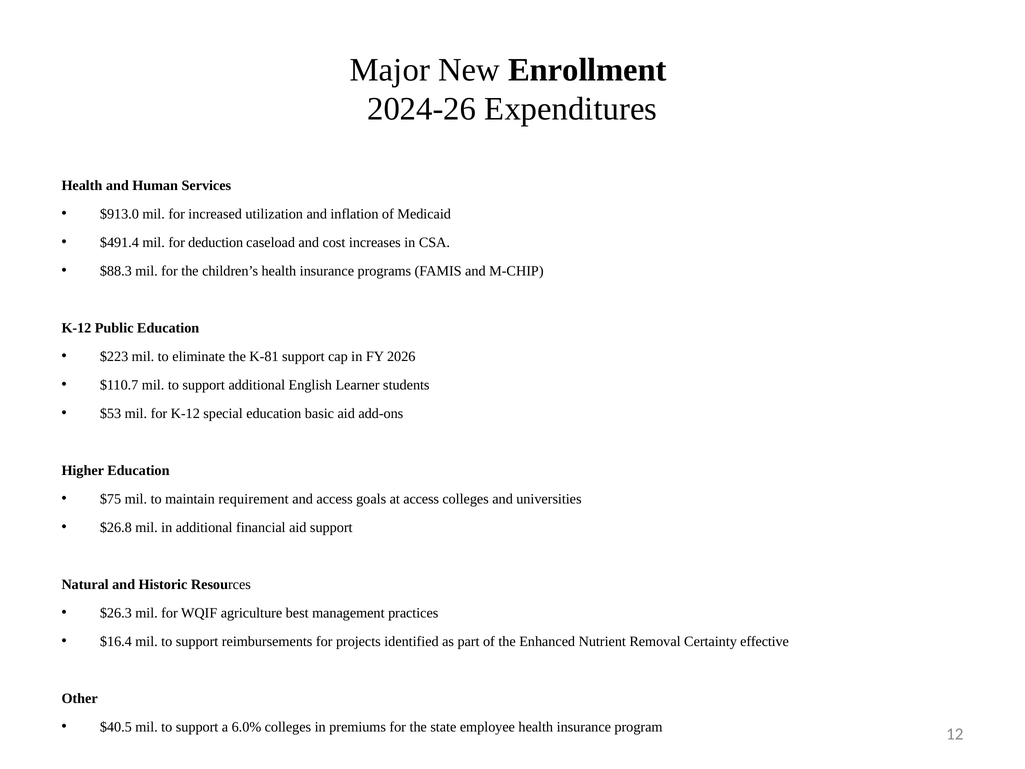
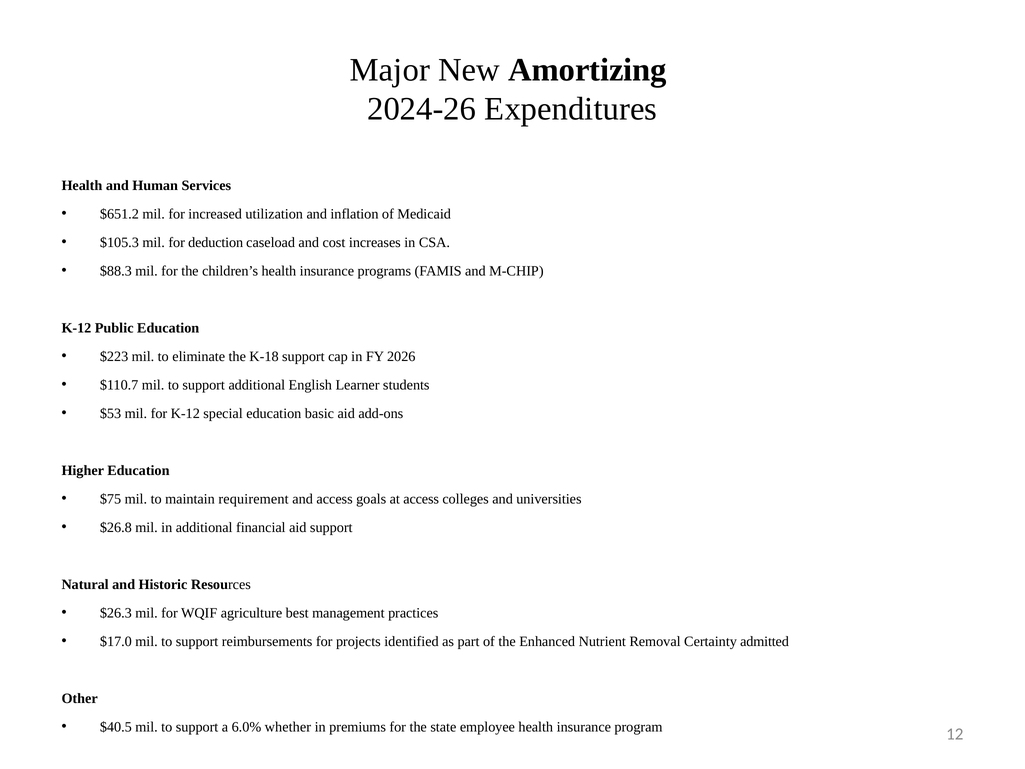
Enrollment: Enrollment -> Amortizing (587, 70)
$913.0: $913.0 -> $651.2 (119, 214)
$491.4: $491.4 -> $105.3 (119, 242)
K-81: K-81 -> K-18 (264, 356)
$16.4: $16.4 -> $17.0 (116, 641)
effective: effective -> admitted (765, 641)
6.0% colleges: colleges -> whether (288, 727)
